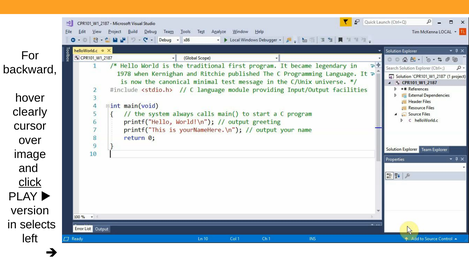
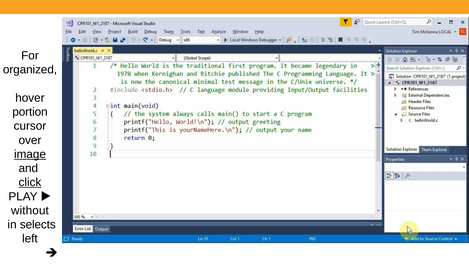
backward: backward -> organized (30, 70)
clearly: clearly -> portion (30, 112)
image underline: none -> present (30, 154)
version: version -> without (30, 210)
